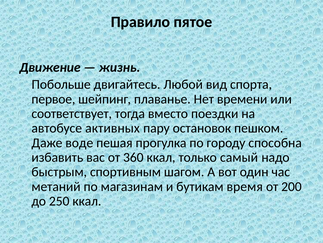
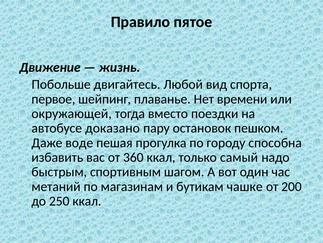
соответствует: соответствует -> окружающей (72, 113)
активных: активных -> доказано (112, 128)
время: время -> чашке (245, 186)
